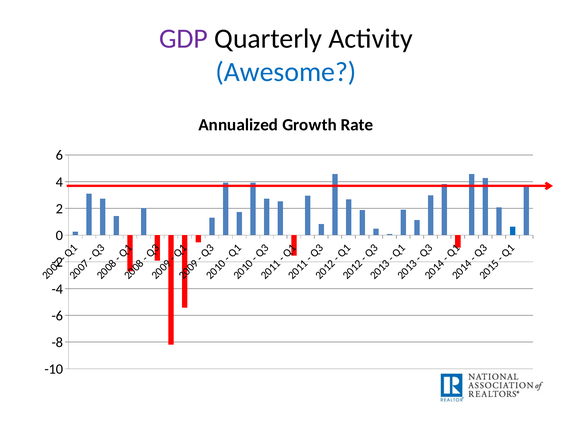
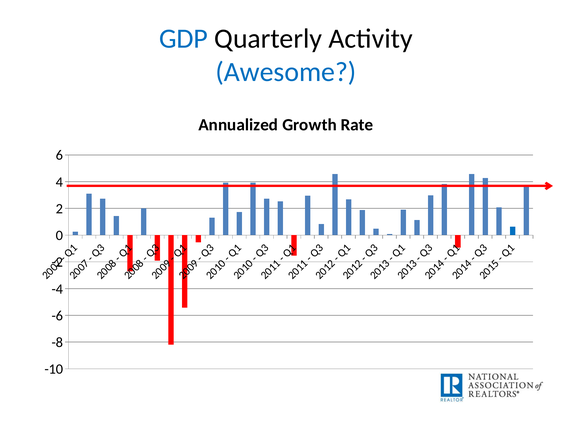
GDP colour: purple -> blue (184, 39)
